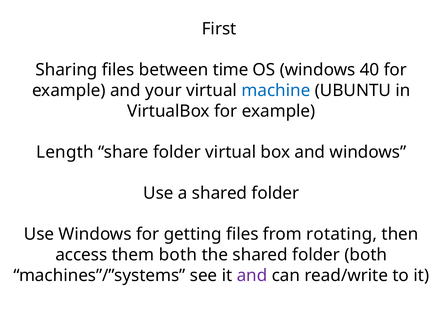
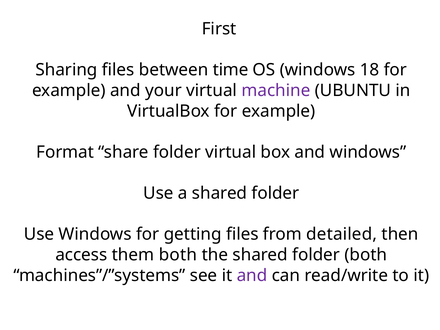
40: 40 -> 18 (370, 70)
machine colour: blue -> purple (276, 90)
Length: Length -> Format (65, 152)
rotating: rotating -> detailed (342, 234)
